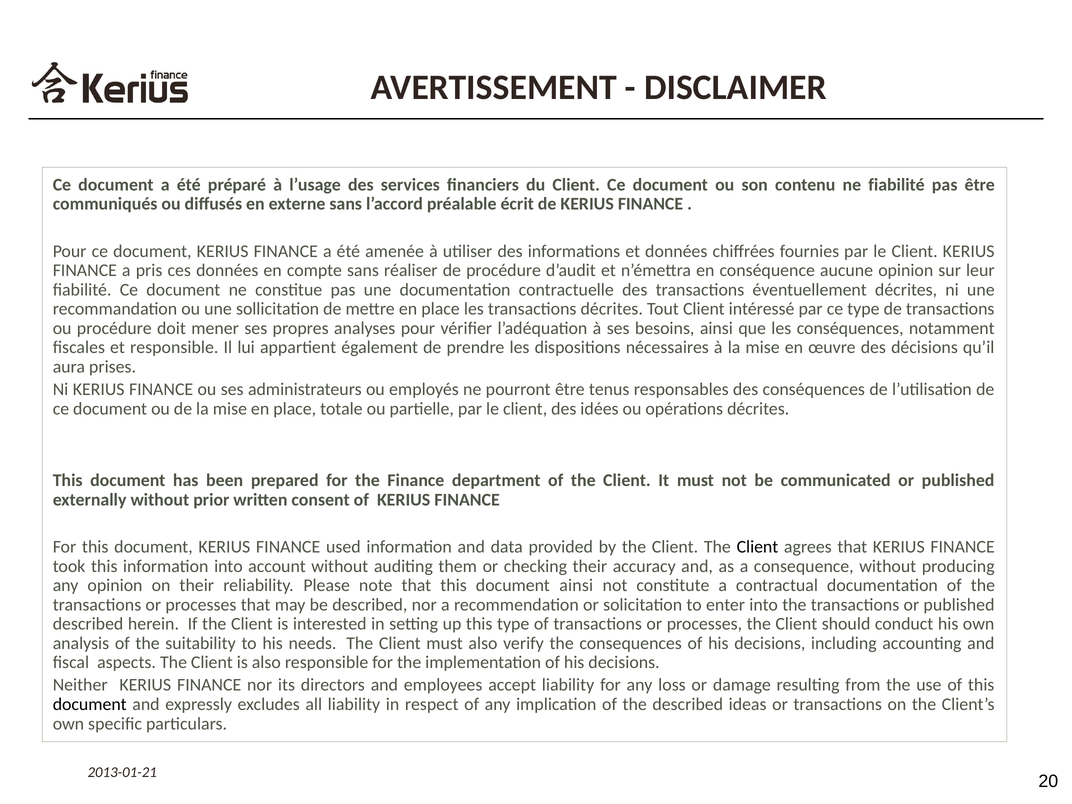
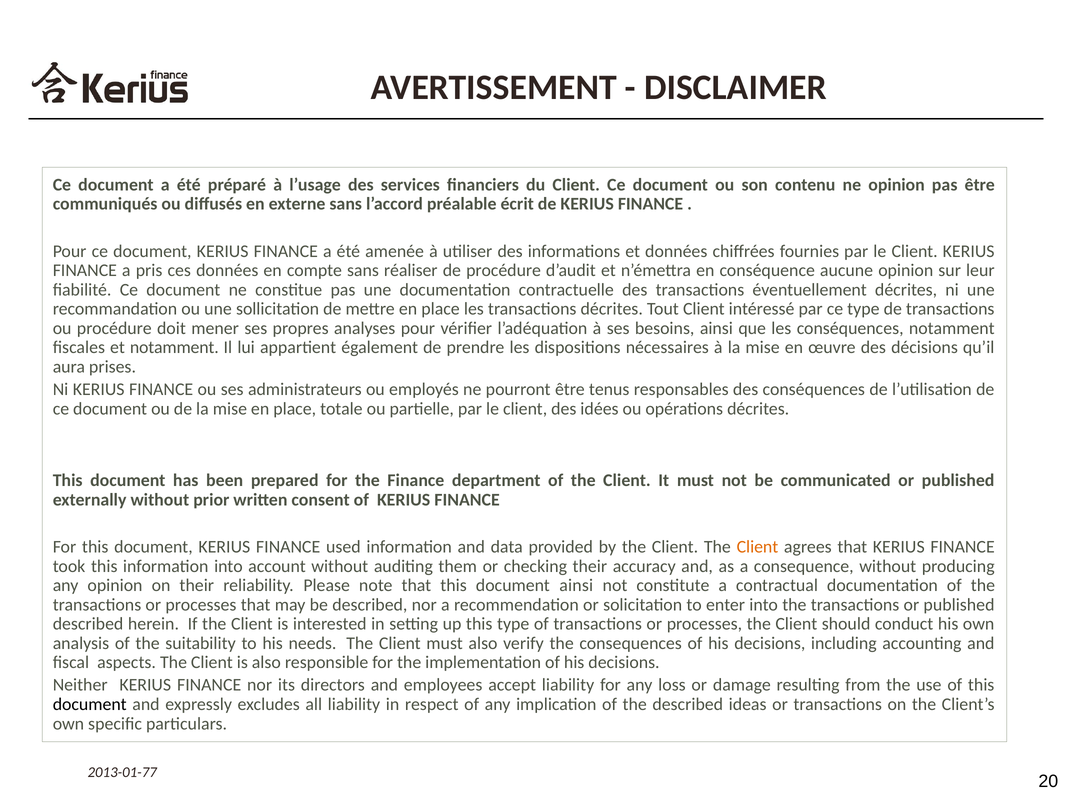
ne fiabilité: fiabilité -> opinion (897, 185)
et responsible: responsible -> notamment (174, 348)
Client colour: black -> orange (757, 547)
2013-01-21: 2013-01-21 -> 2013-01-77 (122, 772)
